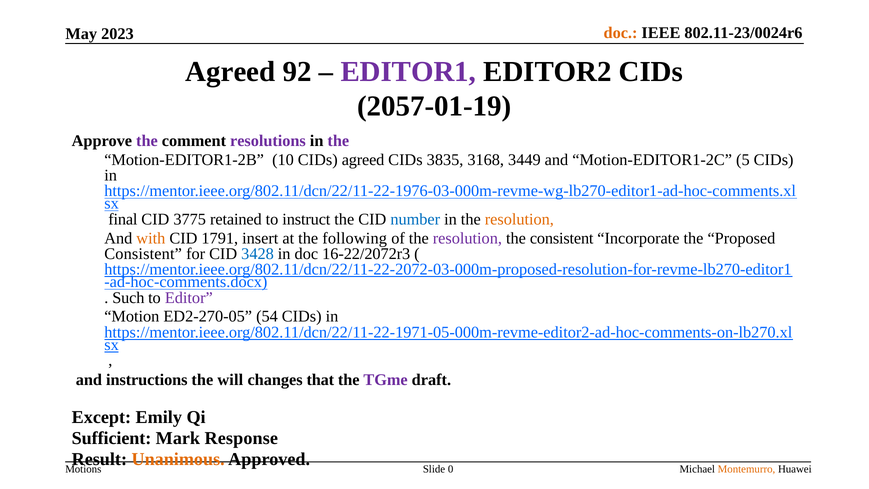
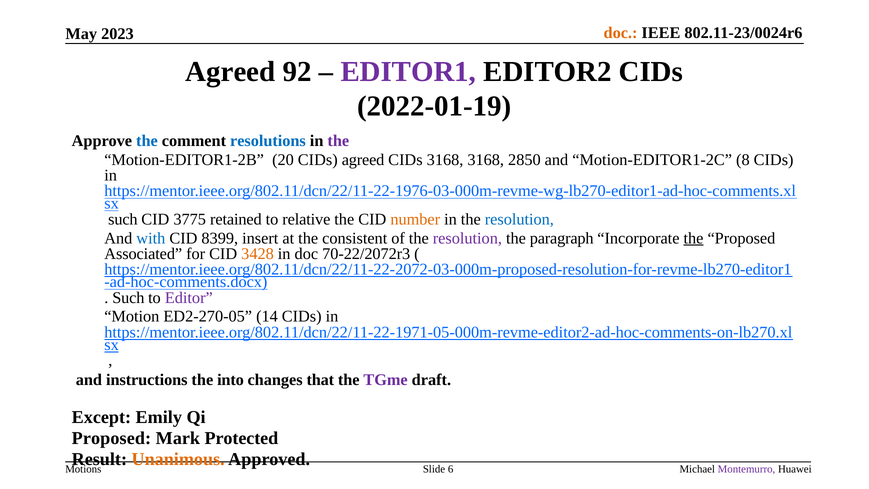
2057-01-19: 2057-01-19 -> 2022-01-19 (434, 106)
the colour: purple -> blue (147, 141)
resolutions colour: purple -> blue (268, 141)
10: 10 -> 20 (283, 160)
CIDs 3835: 3835 -> 3168 (445, 160)
3449: 3449 -> 2850 (524, 160)
5: 5 -> 8 (743, 160)
final: final -> such (123, 219)
instruct: instruct -> relative (306, 219)
number colour: blue -> orange (415, 219)
resolution colour: orange -> blue (519, 219)
with colour: orange -> blue (151, 238)
1791: 1791 -> 8399 (220, 238)
following: following -> consistent (355, 238)
the consistent: consistent -> paragraph (562, 238)
the underline: none -> present (694, 238)
Consistent: Consistent -> Associated (143, 254)
3428 colour: blue -> orange (258, 254)
16-22/2072r3: 16-22/2072r3 -> 70-22/2072r3 (366, 254)
54: 54 -> 14 (267, 316)
will: will -> into (230, 380)
Sufficient: Sufficient -> Proposed (111, 438)
Response: Response -> Protected (241, 438)
0: 0 -> 6 (451, 469)
Montemurro colour: orange -> purple (747, 469)
